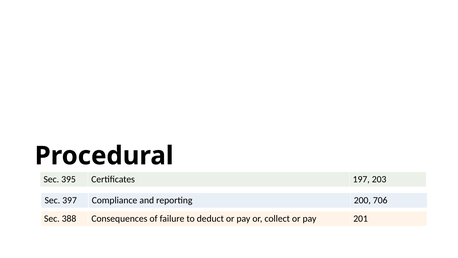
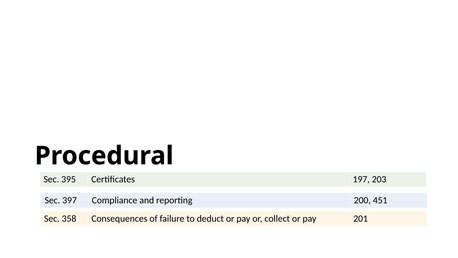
706: 706 -> 451 (380, 200)
388: 388 -> 358 (69, 218)
